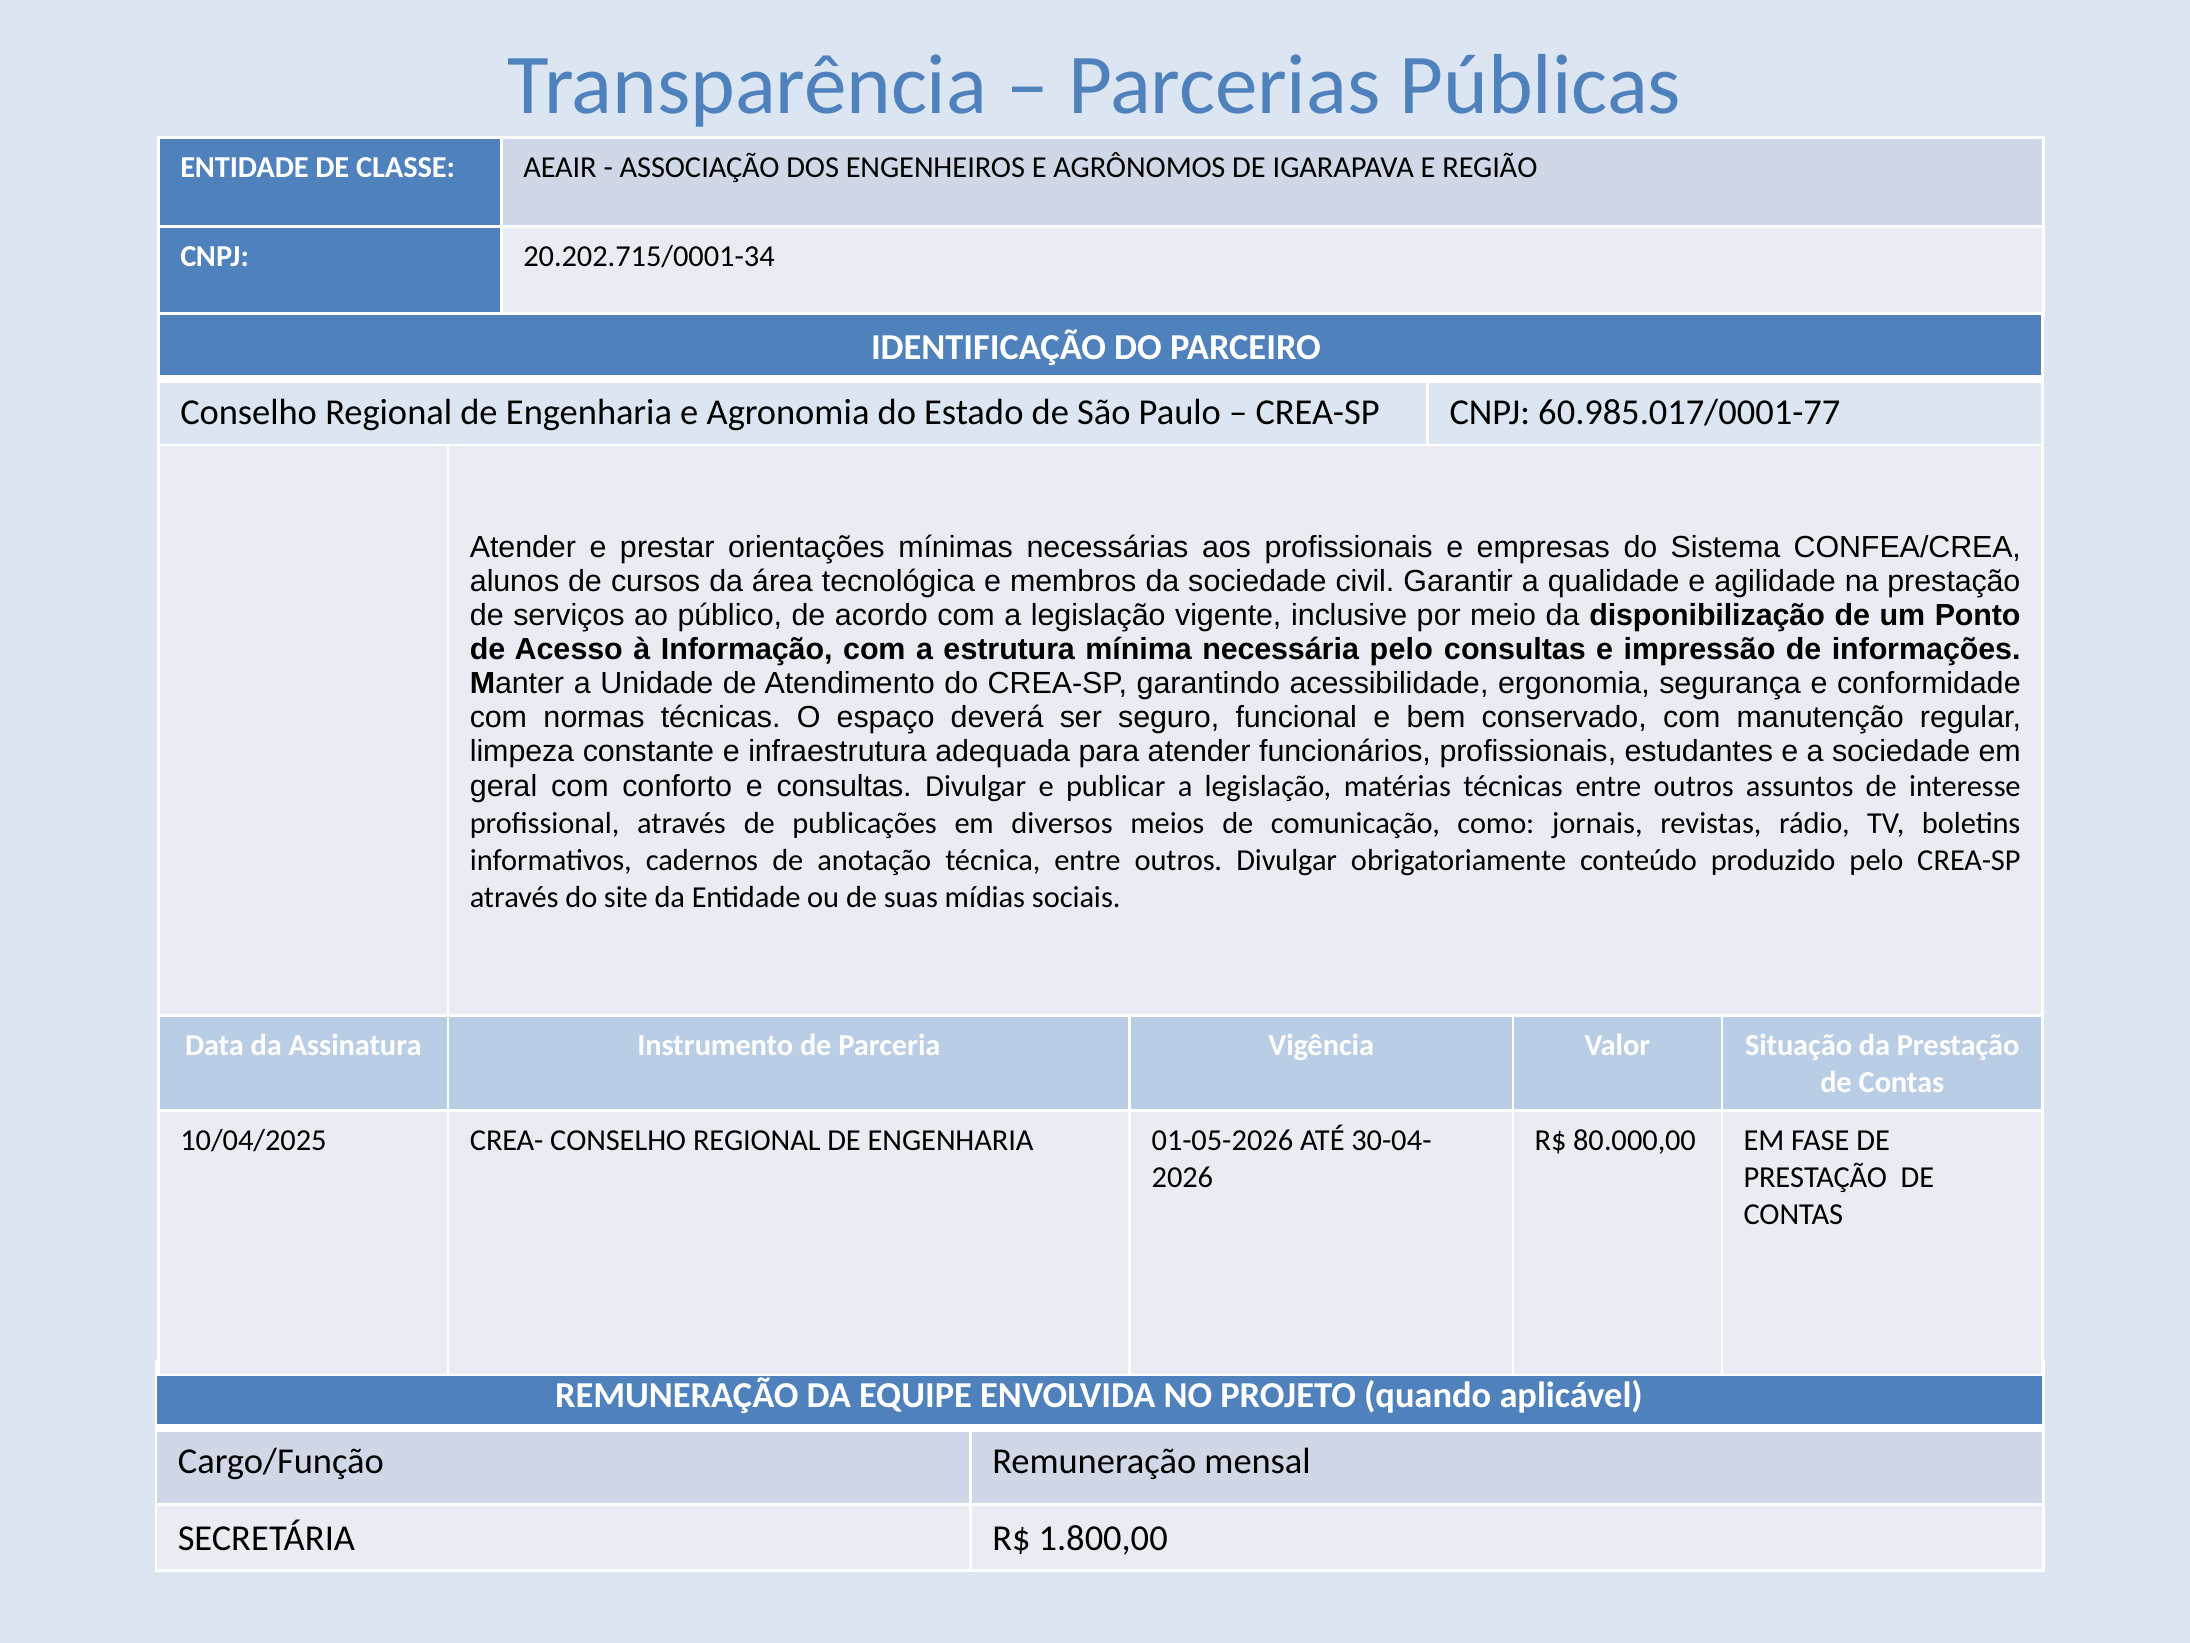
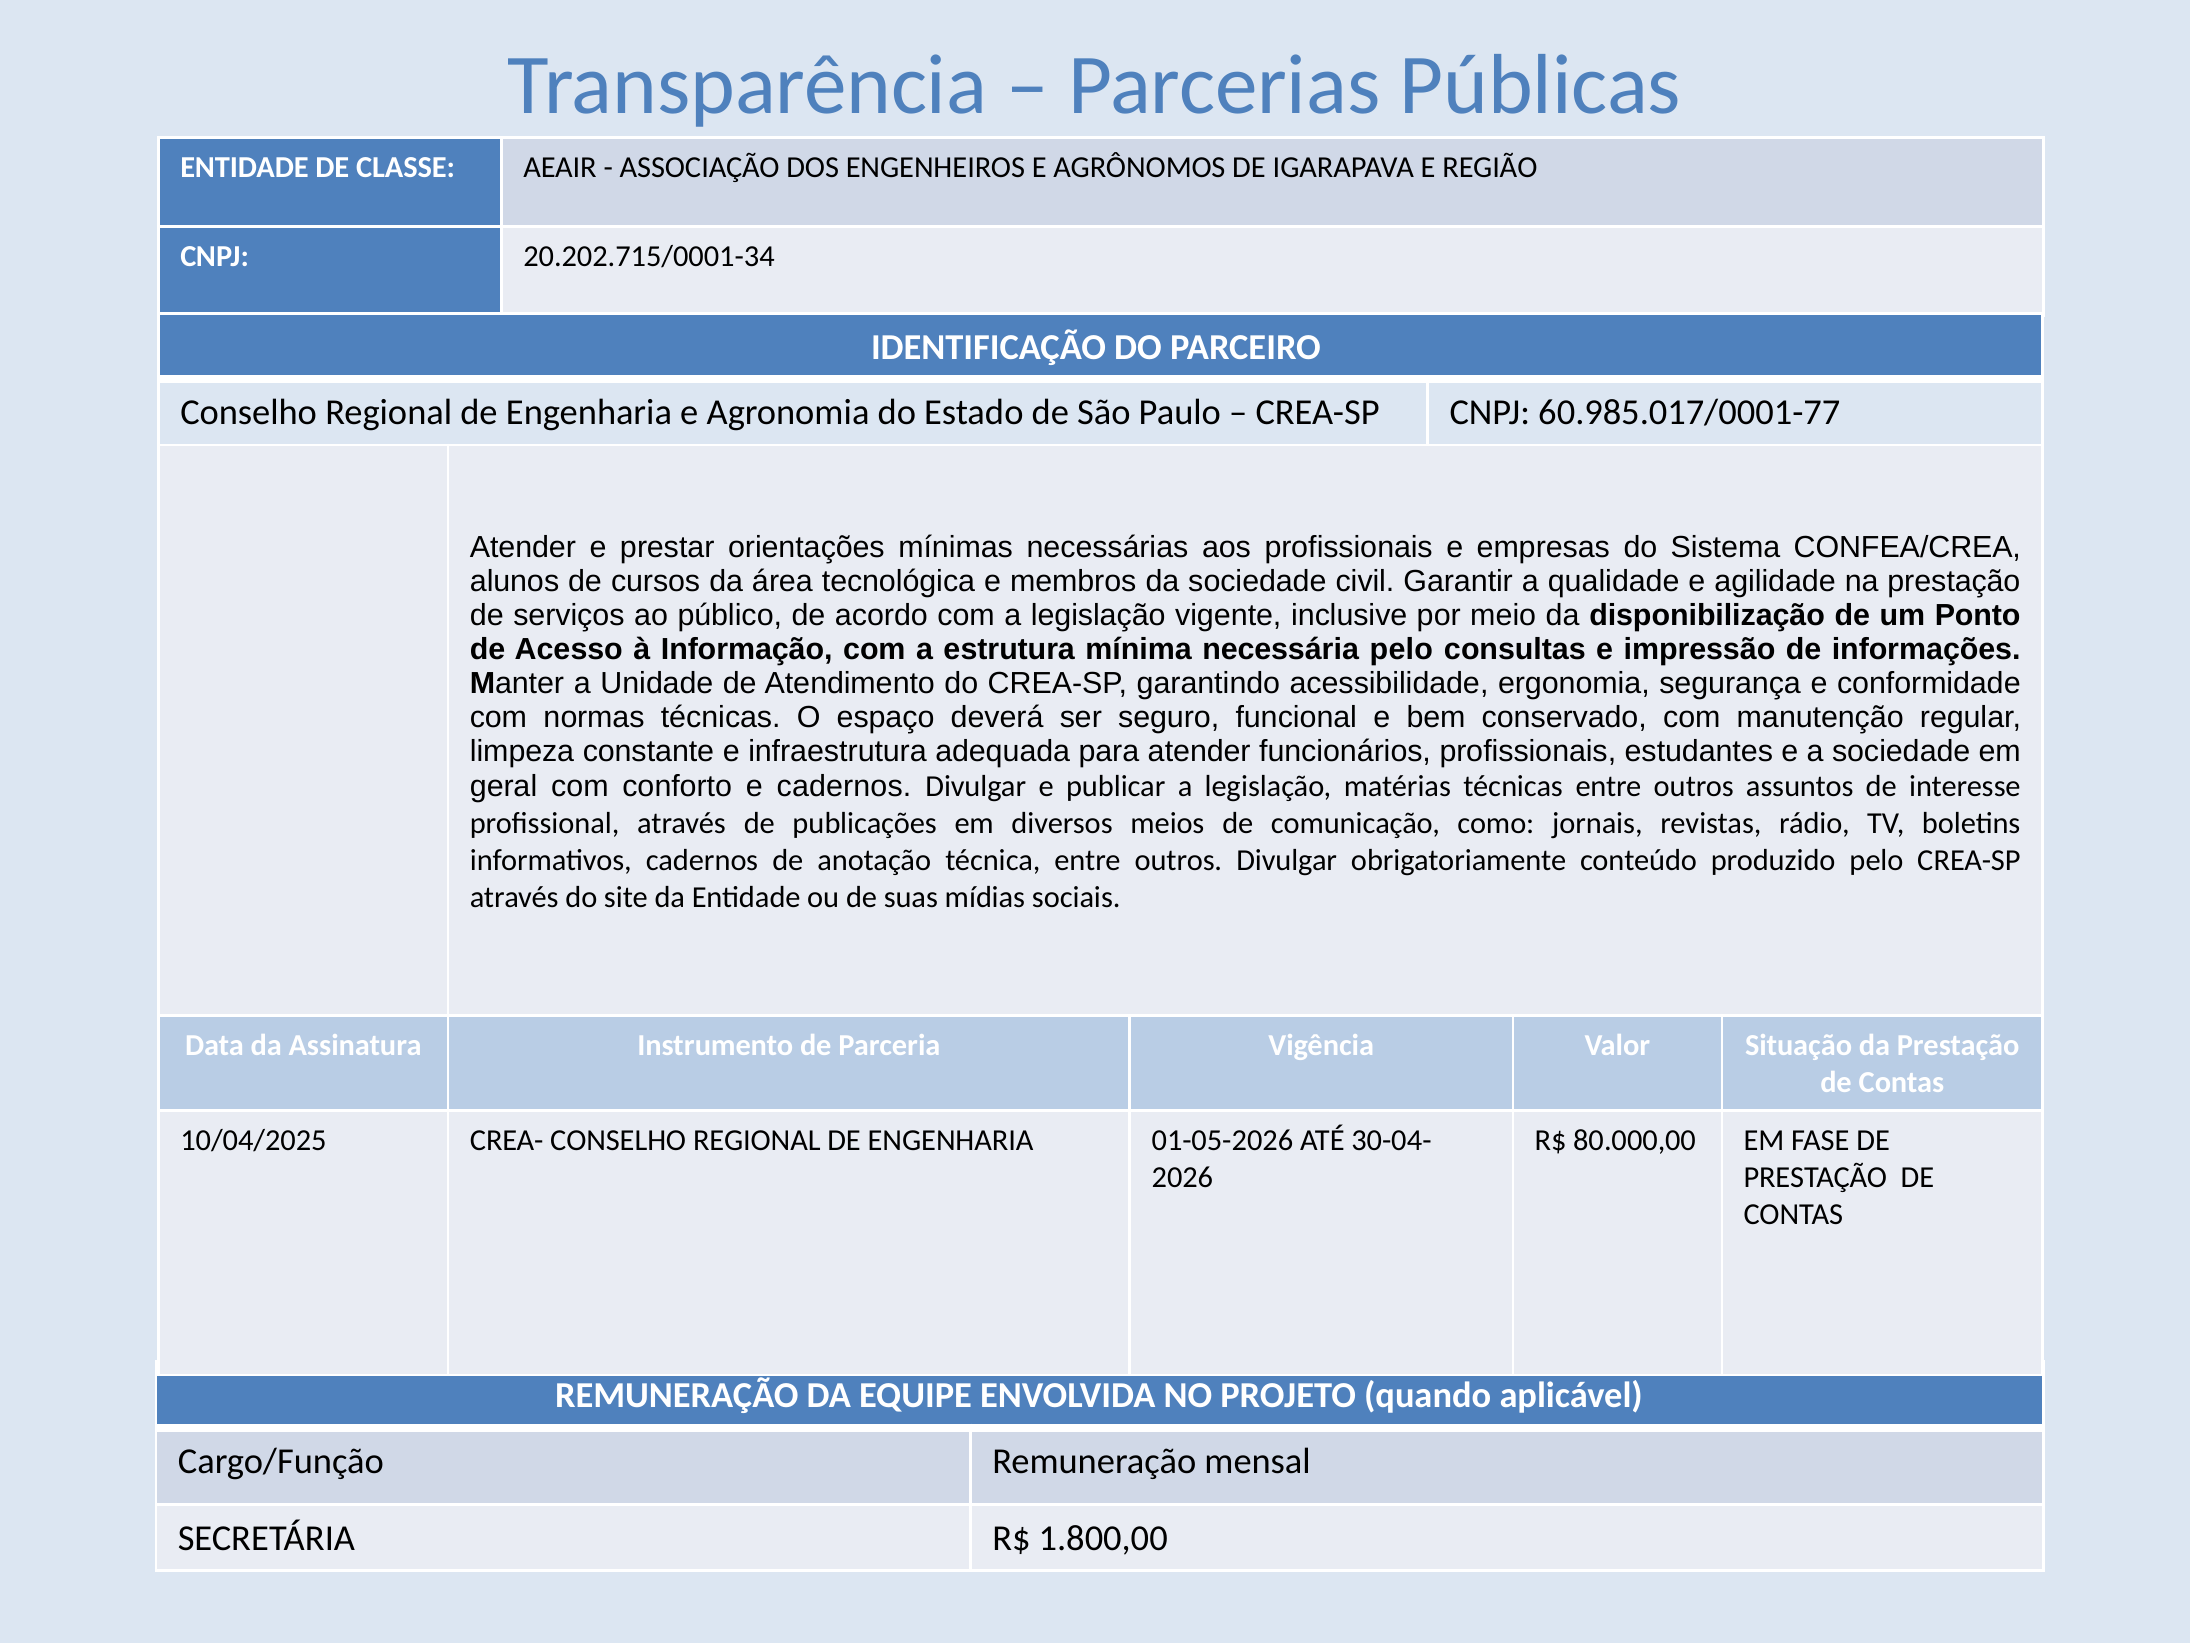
e consultas: consultas -> cadernos (844, 786)
